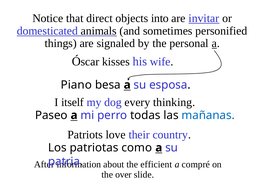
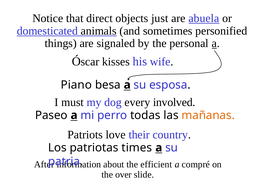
into: into -> just (160, 18)
invitar: invitar -> abuela (204, 18)
itself: itself -> must (73, 102)
thinking: thinking -> involved (174, 102)
mañanas colour: blue -> orange (208, 115)
como: como -> times (137, 148)
